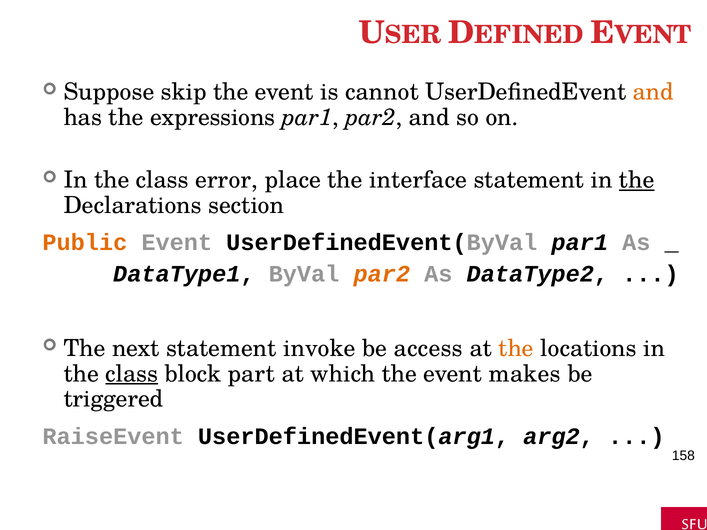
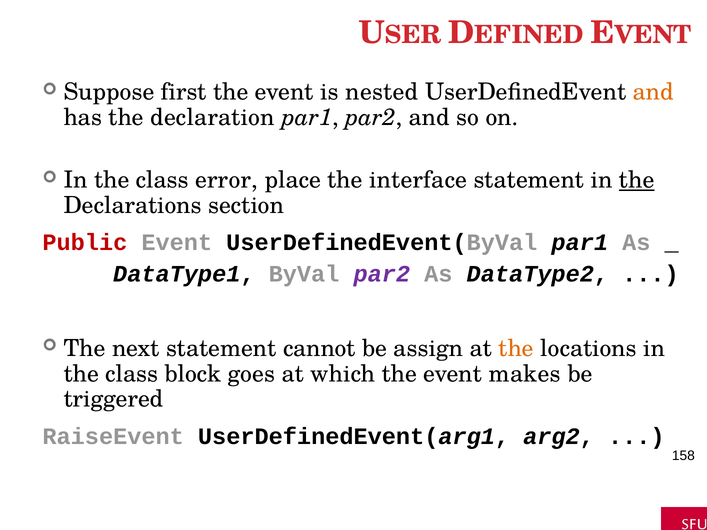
skip: skip -> first (184, 92)
cannot: cannot -> nested (382, 92)
expressions: expressions -> declaration (213, 117)
Public colour: orange -> red (85, 243)
par2 colour: orange -> purple (382, 274)
invoke: invoke -> cannot (319, 349)
access: access -> assign (428, 349)
class underline: present -> none (132, 374)
part: part -> goes (251, 374)
